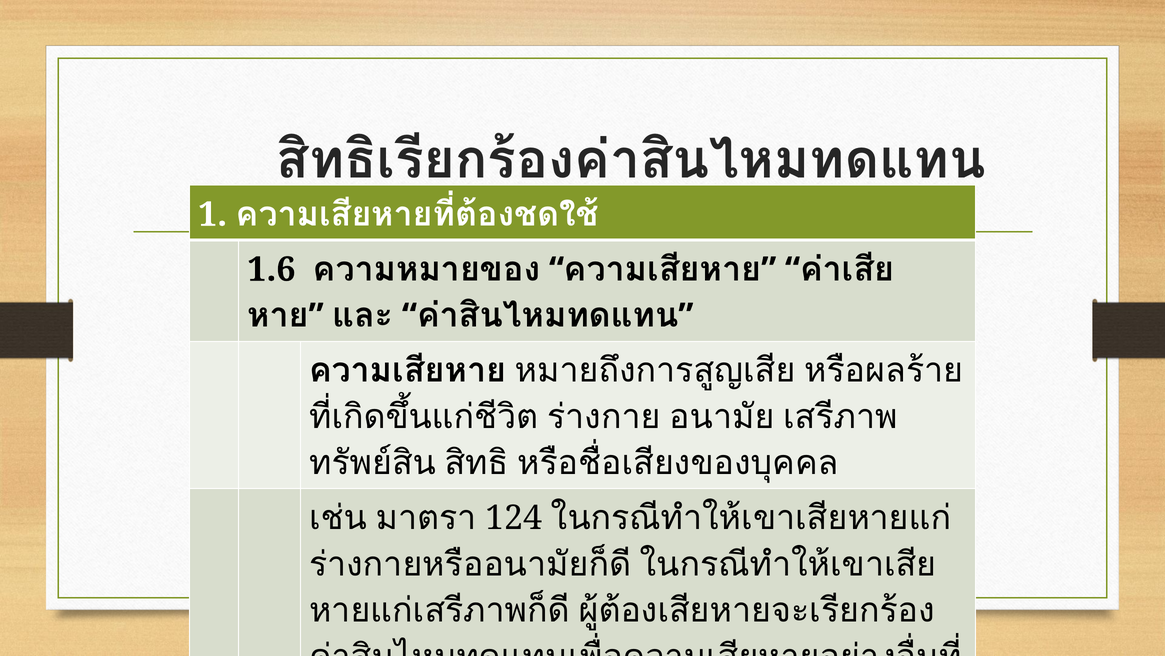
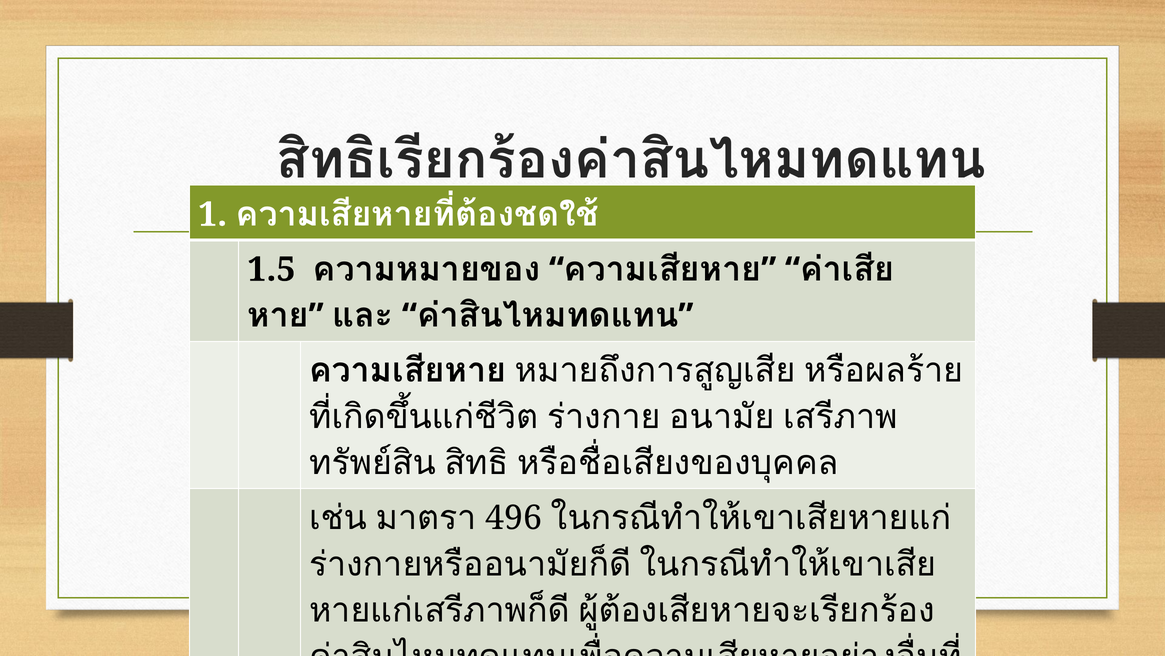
1.6: 1.6 -> 1.5 (271, 269)
124: 124 -> 496 (514, 518)
